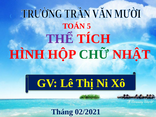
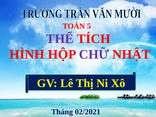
CHỮ colour: green -> purple (94, 54)
